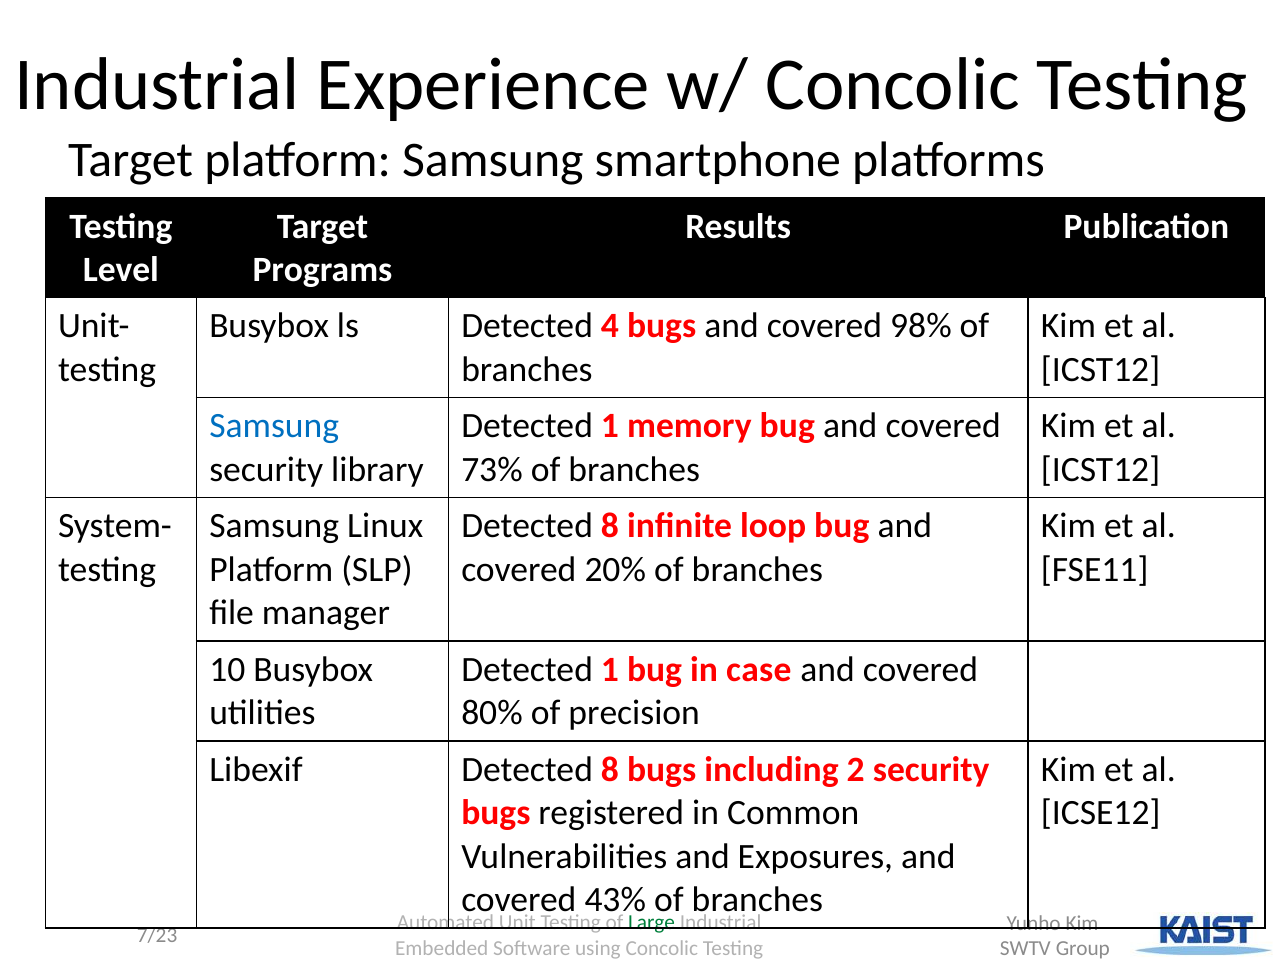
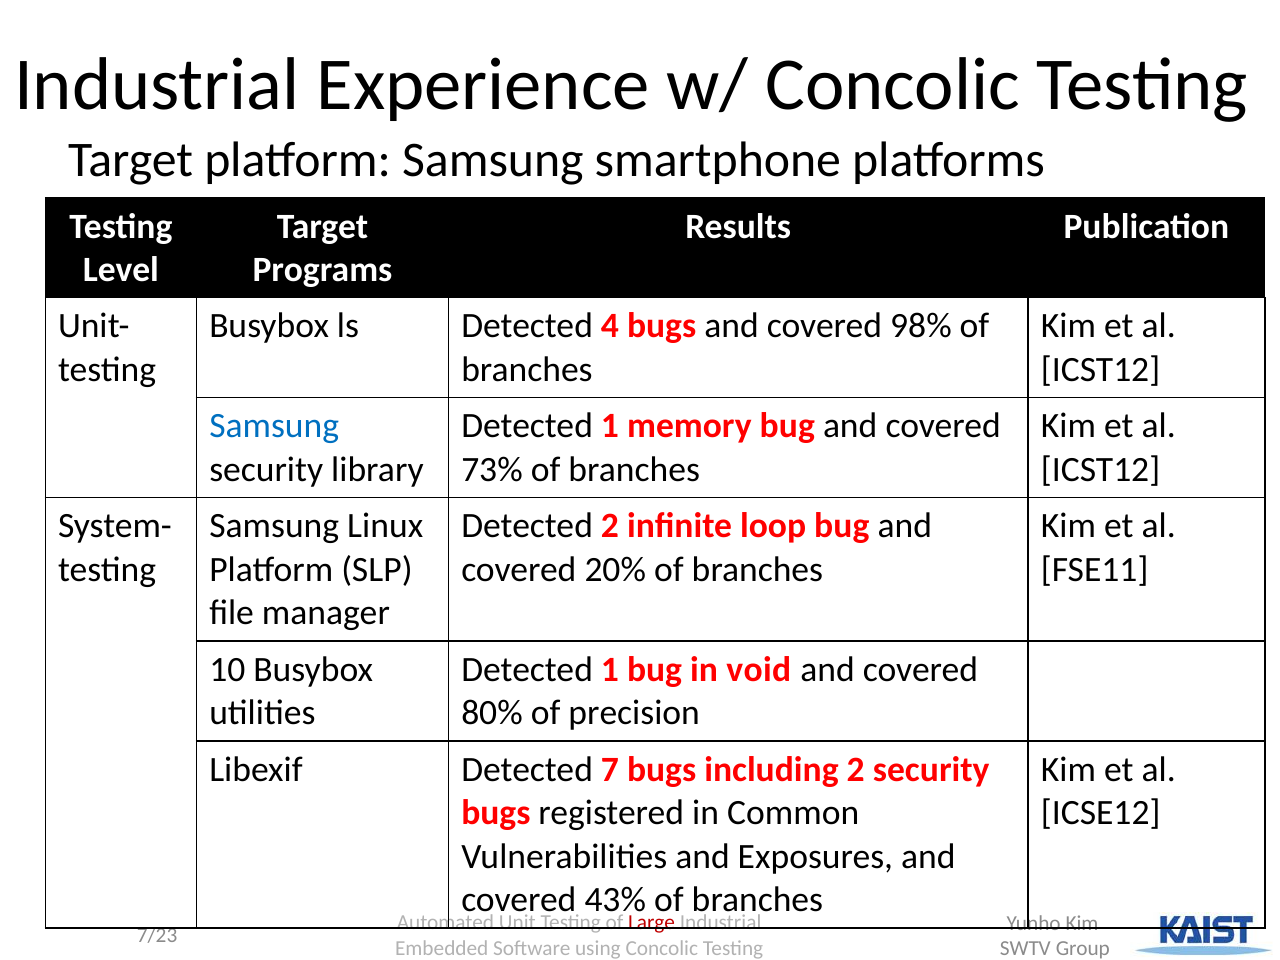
8: 8 -> 2 (610, 526)
case: case -> void (759, 670)
Libexif Detected 8: 8 -> 7 (610, 770)
Large colour: green -> red (652, 923)
